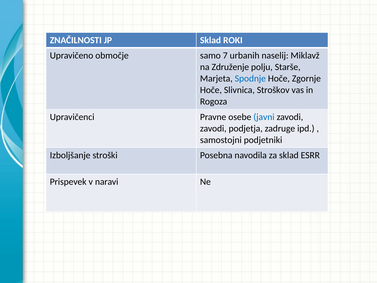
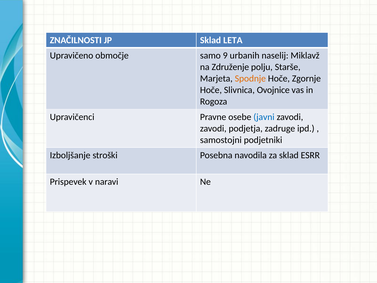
ROKI: ROKI -> LETA (233, 40)
7: 7 -> 9 (225, 56)
Spodnje colour: blue -> orange (250, 79)
Stroškov: Stroškov -> Ovojnice (273, 90)
